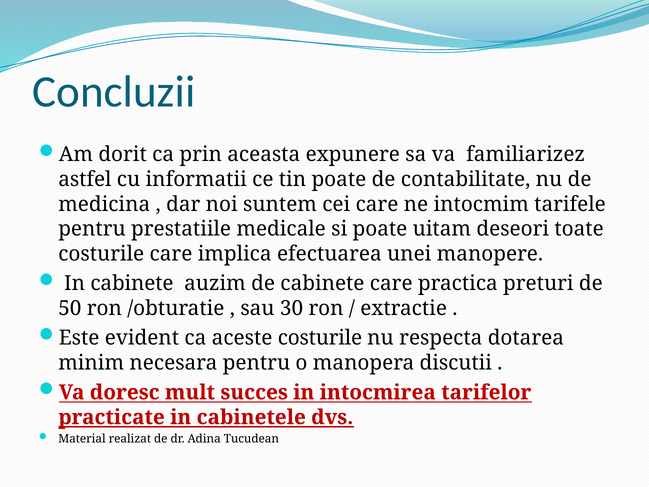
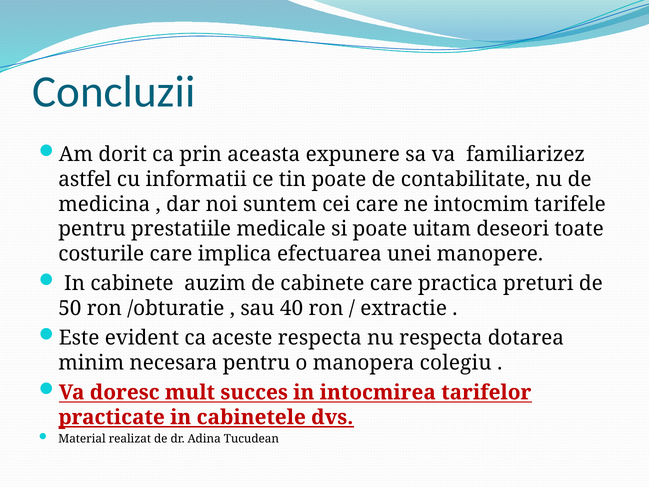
30: 30 -> 40 (292, 308)
aceste costurile: costurile -> respecta (320, 338)
discutii: discutii -> colegiu (456, 363)
